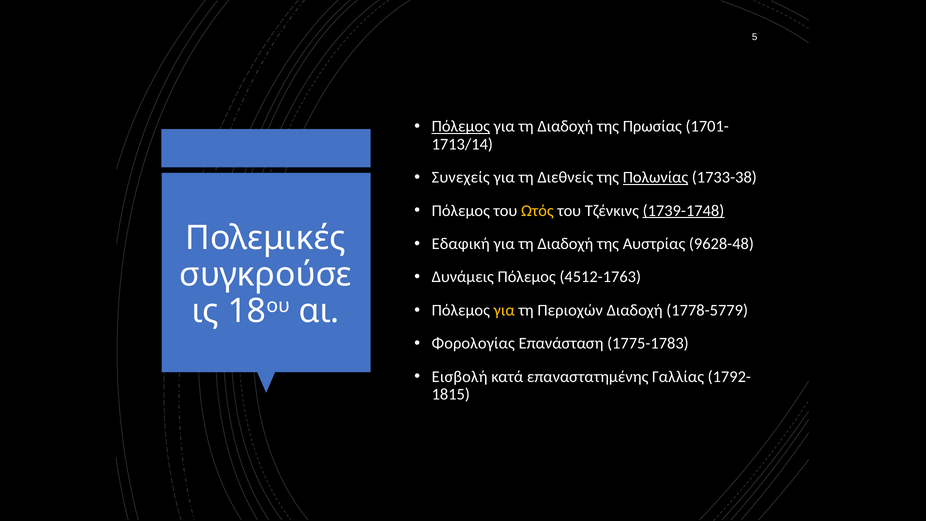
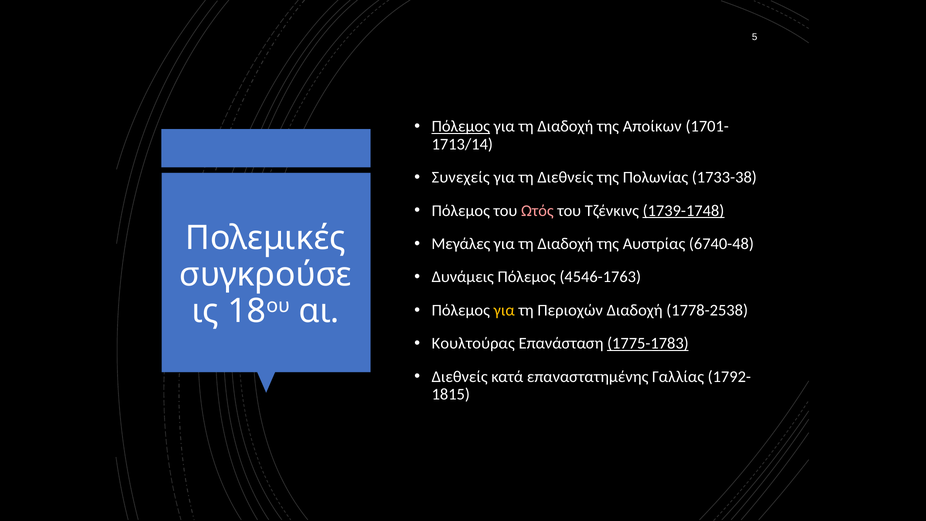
Πρωσίας: Πρωσίας -> Αποίκων (652, 126)
Πολωνίας underline: present -> none (655, 177)
Ωτός colour: yellow -> pink (537, 211)
Εδαφική: Εδαφική -> Μεγάλες (461, 244)
9628-48: 9628-48 -> 6740-48 (721, 244)
4512-1763: 4512-1763 -> 4546-1763 (600, 277)
1778-5779: 1778-5779 -> 1778-2538 (707, 310)
Φορολογίας: Φορολογίας -> Κουλτούρας (473, 343)
1775-1783 underline: none -> present (648, 343)
Εισβολή: Εισβολή -> Διεθνείς (460, 377)
